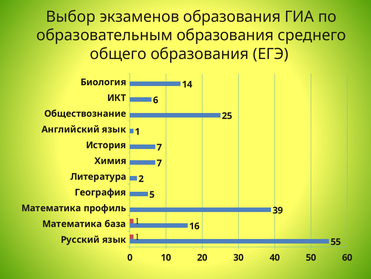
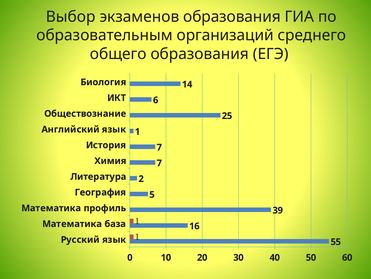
образовательным образования: образования -> организаций (225, 35)
